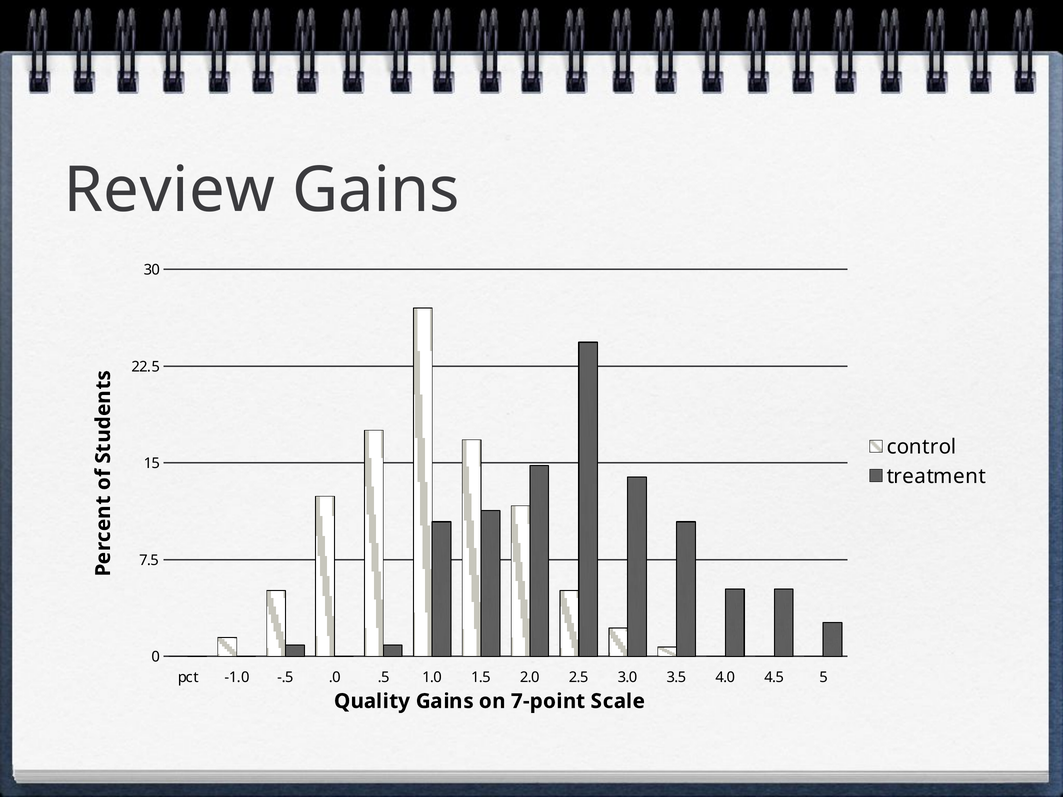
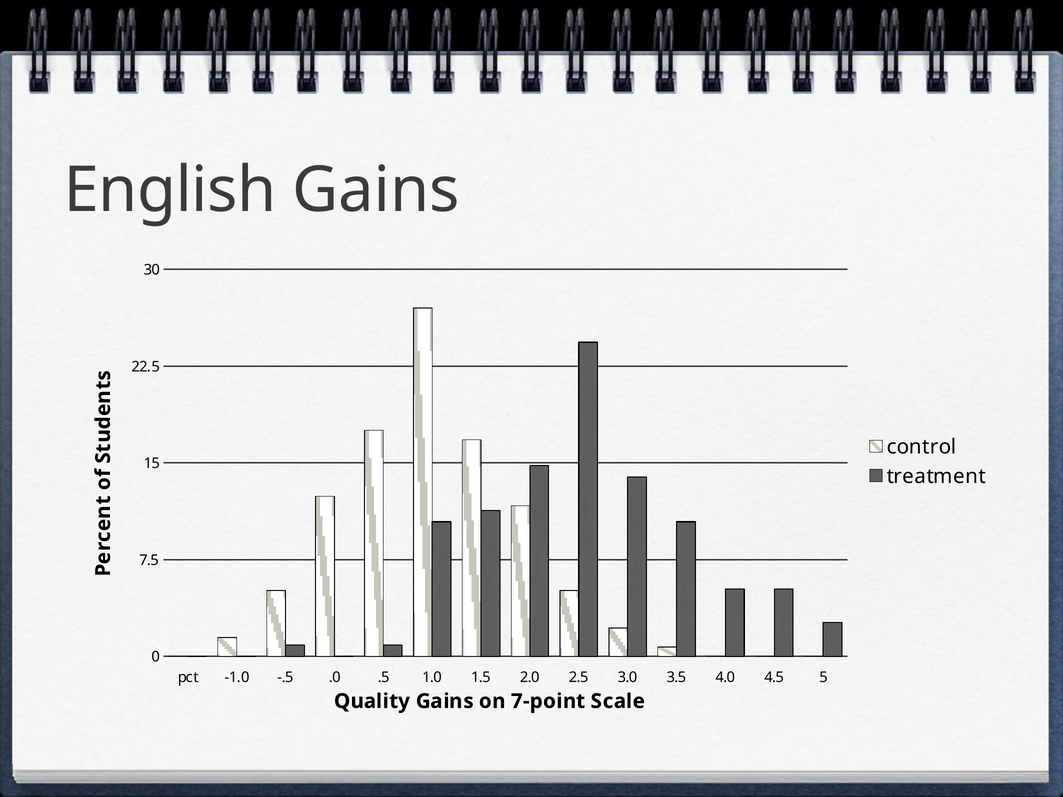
Review: Review -> English (170, 190)
